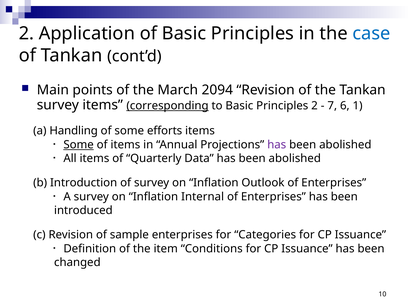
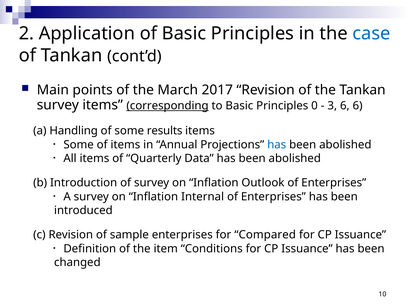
2094: 2094 -> 2017 (217, 90)
Principles 2: 2 -> 0 (315, 106)
7: 7 -> 3 (332, 106)
6 1: 1 -> 6 (358, 106)
efforts: efforts -> results (165, 131)
Some underline: present -> none (79, 145)
has colour: purple -> blue (277, 145)
Categories: Categories -> Compared (265, 235)
